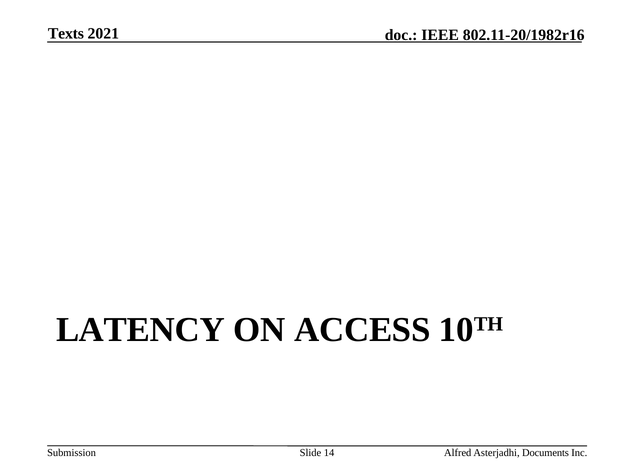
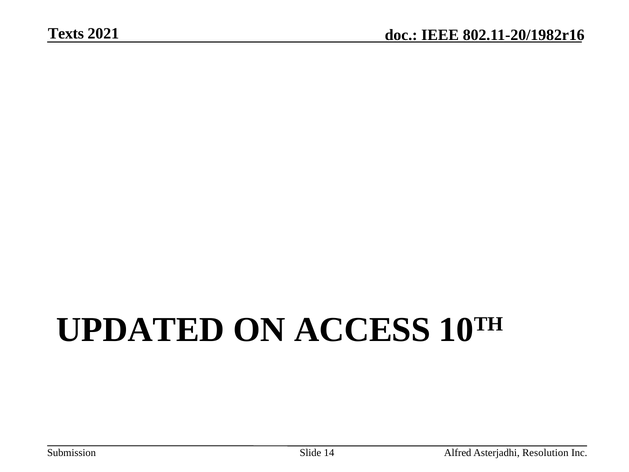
LATENCY: LATENCY -> UPDATED (140, 330)
Documents: Documents -> Resolution (545, 452)
